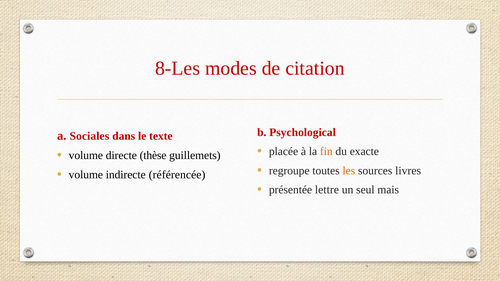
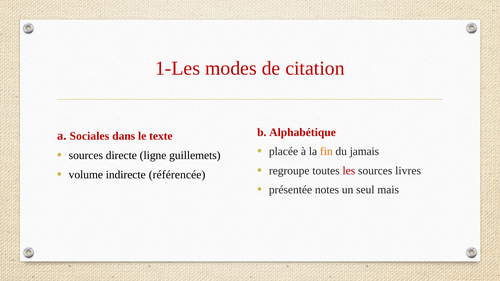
8-Les: 8-Les -> 1-Les (178, 68)
Psychological: Psychological -> Alphabétique (303, 132)
exacte: exacte -> jamais (364, 152)
volume: volume -> sources (86, 156)
thèse: thèse -> ligne (153, 156)
les colour: orange -> red (349, 171)
lettre: lettre -> notes (327, 190)
